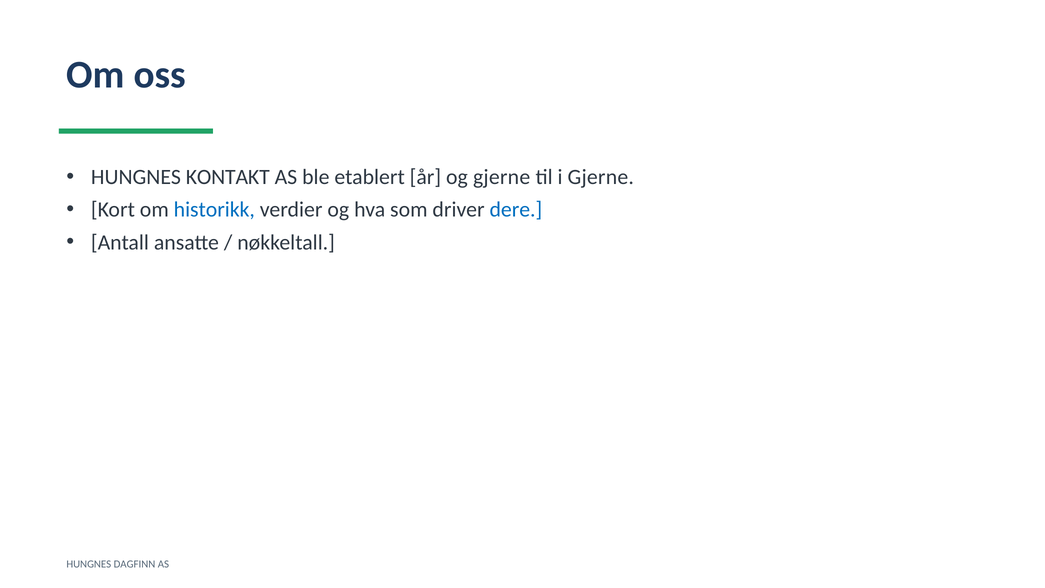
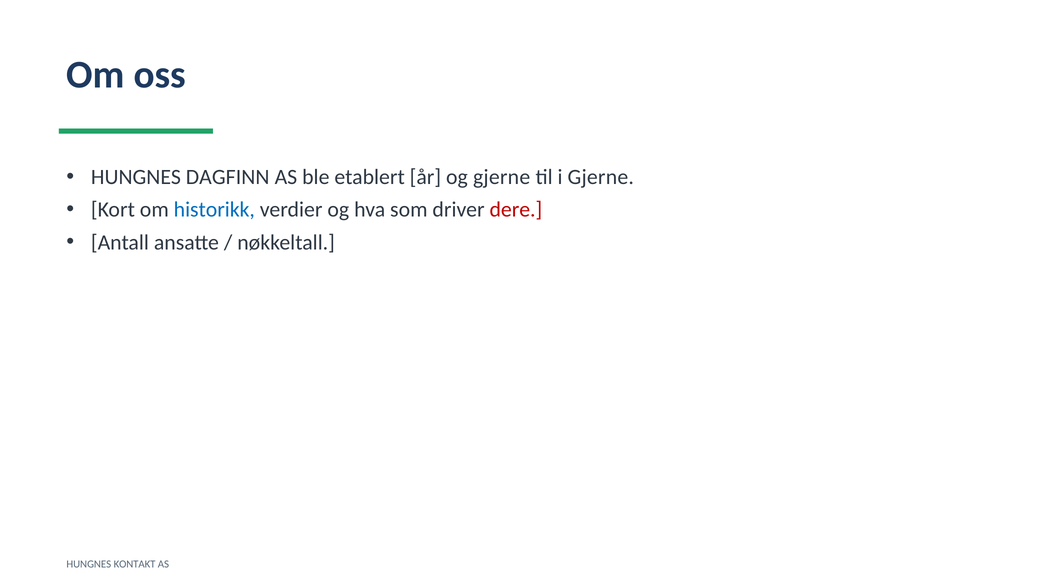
KONTAKT: KONTAKT -> DAGFINN (228, 177)
dere colour: blue -> red (516, 210)
DAGFINN: DAGFINN -> KONTAKT (135, 564)
